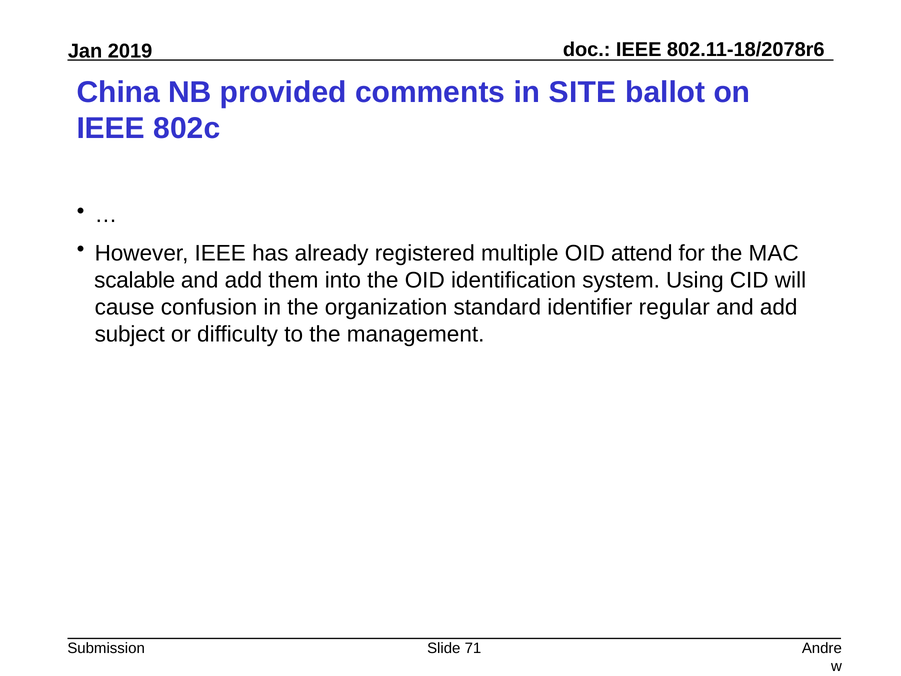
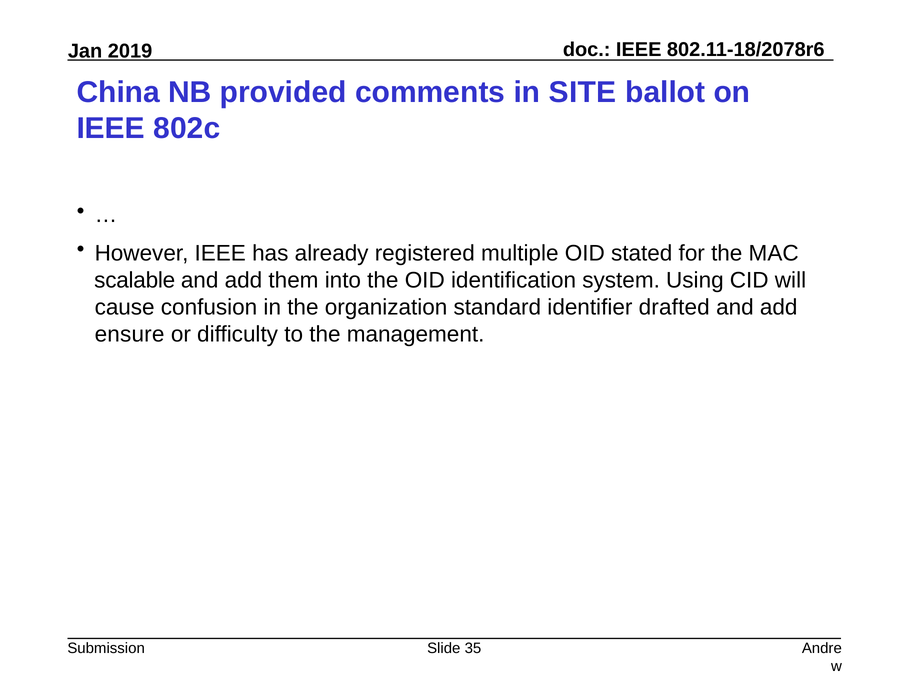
attend: attend -> stated (642, 253)
regular: regular -> drafted (674, 307)
subject: subject -> ensure (130, 334)
71: 71 -> 35 (473, 648)
